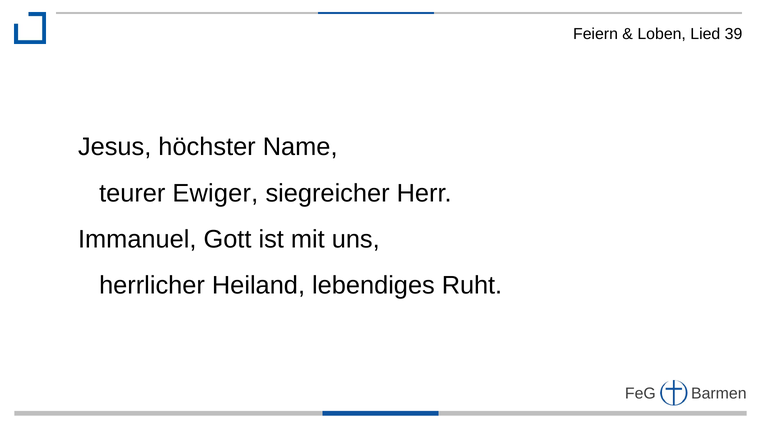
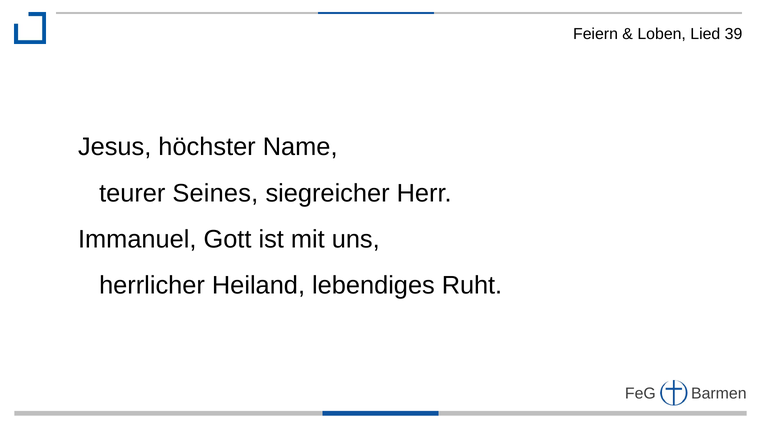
Ewiger: Ewiger -> Seines (215, 193)
